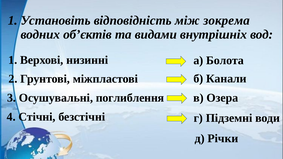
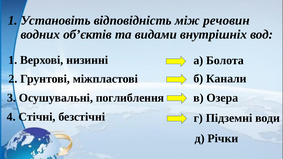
зокрема: зокрема -> речовин (226, 20)
